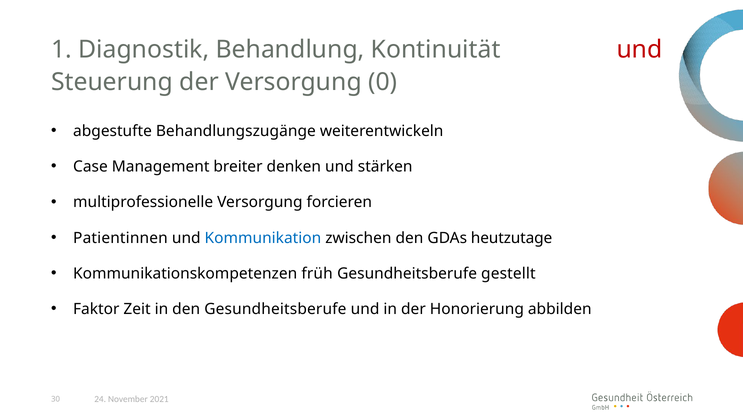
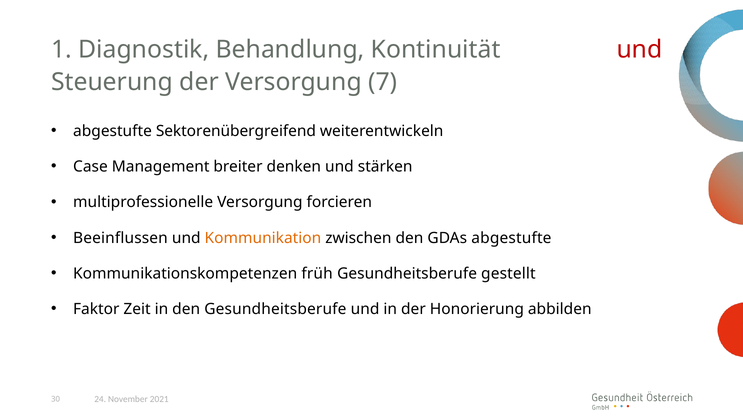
0: 0 -> 7 (383, 82)
Behandlungszugänge: Behandlungszugänge -> Sektorenübergreifend (236, 131)
Patientinnen: Patientinnen -> Beeinflussen (120, 238)
Kommunikation colour: blue -> orange (263, 238)
GDAs heutzutage: heutzutage -> abgestufte (511, 238)
